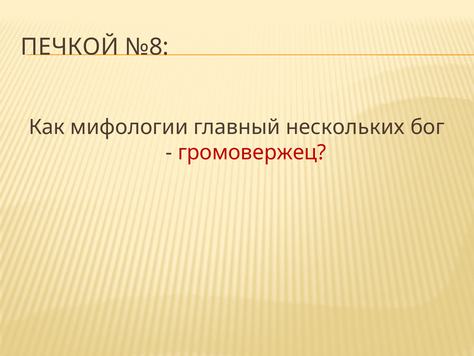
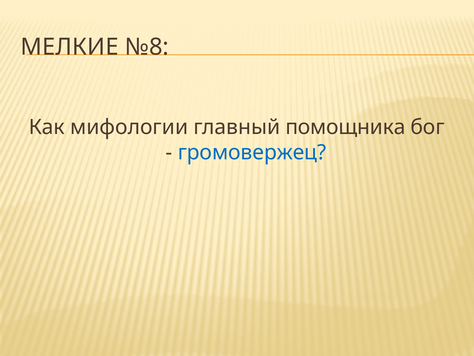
ПЕЧКОЙ: ПЕЧКОЙ -> МЕЛКИЕ (70, 47)
нескольких: нескольких -> помощника (345, 127)
громовержец colour: red -> blue (252, 152)
